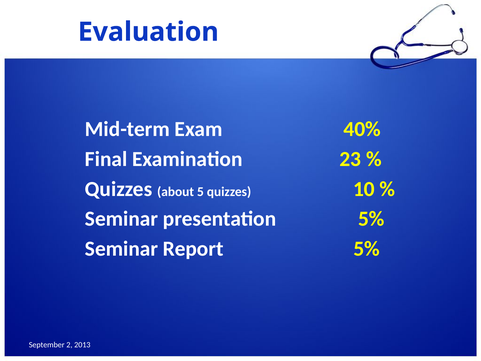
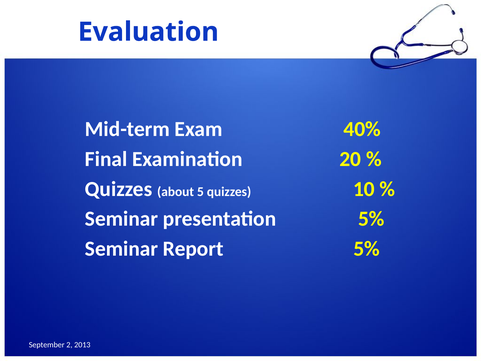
23: 23 -> 20 (350, 159)
